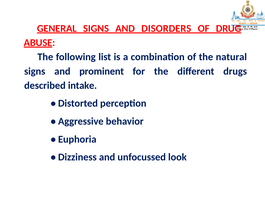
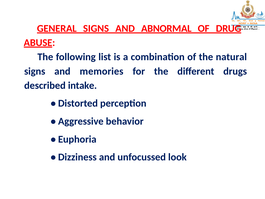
DISORDERS: DISORDERS -> ABNORMAL (166, 28)
prominent: prominent -> memories (102, 71)
